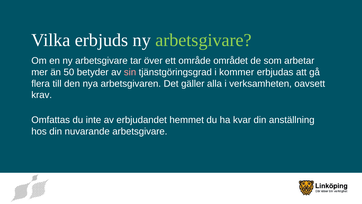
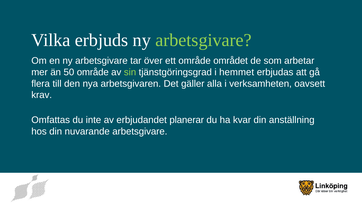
50 betyder: betyder -> område (93, 72)
sin colour: pink -> light green (130, 72)
kommer: kommer -> hemmet (237, 72)
hemmet: hemmet -> planerar (187, 120)
